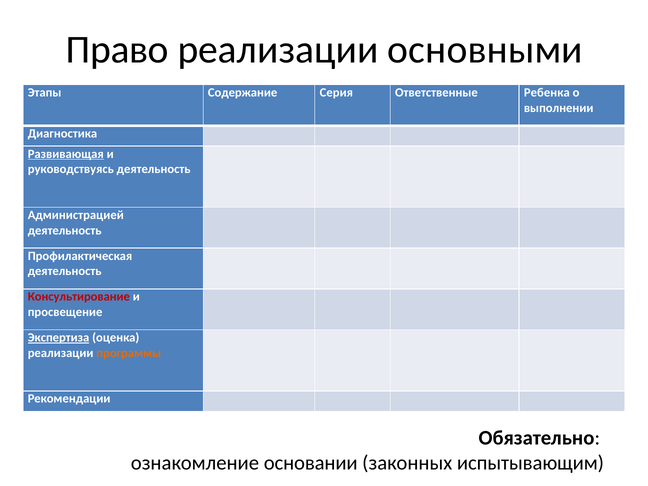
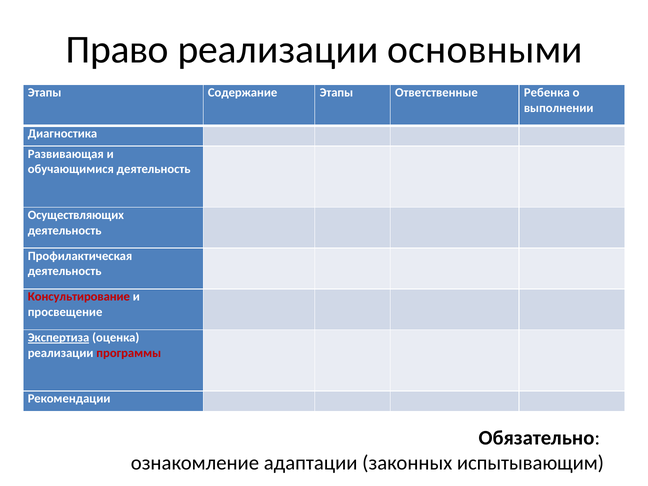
Содержание Серия: Серия -> Этапы (336, 93)
Развивающая underline: present -> none (66, 154)
руководствуясь: руководствуясь -> обучающимися (71, 169)
Администрацией: Администрацией -> Осуществляющих (76, 215)
программы colour: orange -> red (129, 353)
основании: основании -> адаптации (311, 463)
